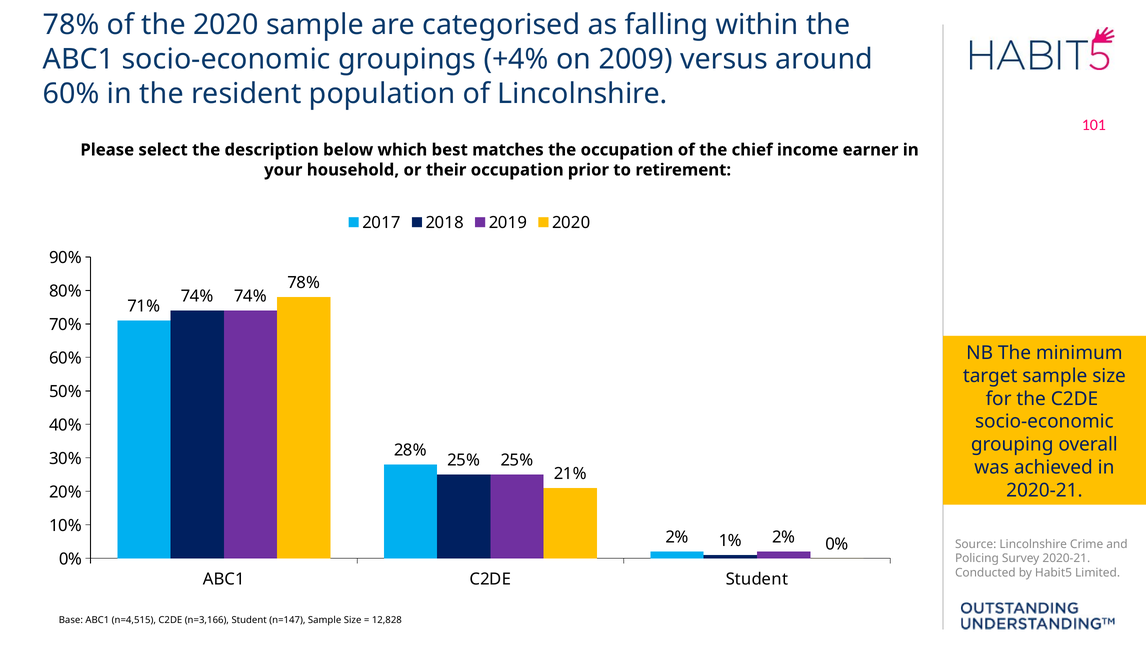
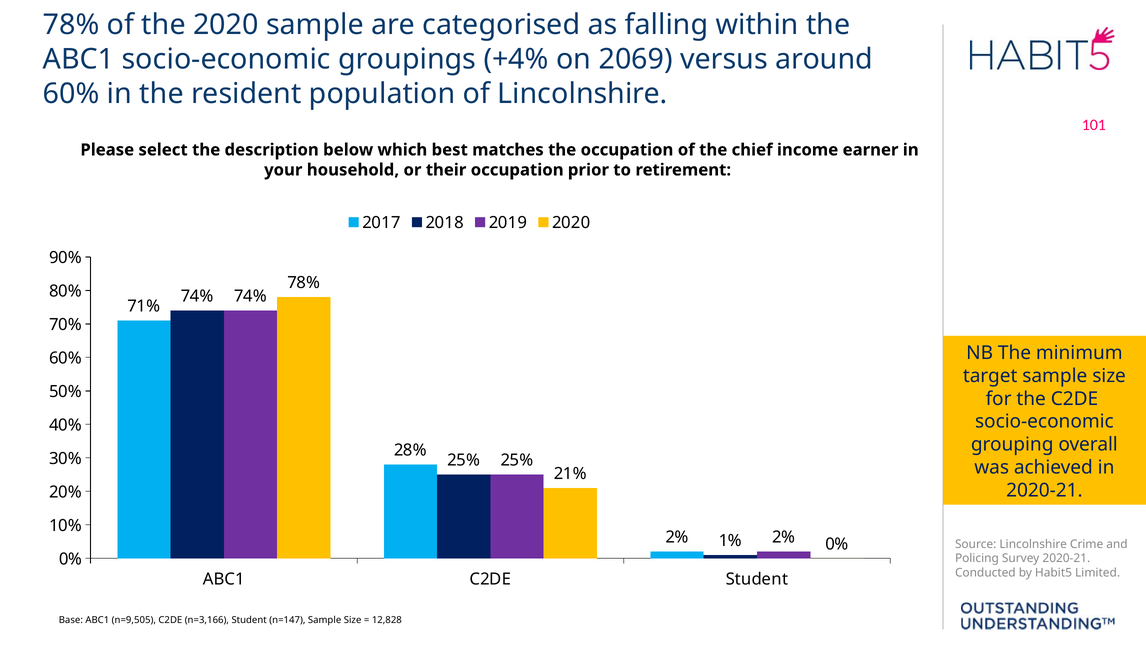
2009: 2009 -> 2069 (636, 59)
n=4,515: n=4,515 -> n=9,505 (134, 620)
